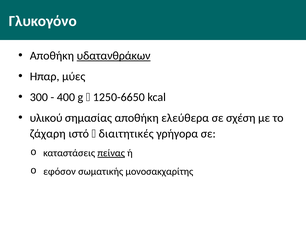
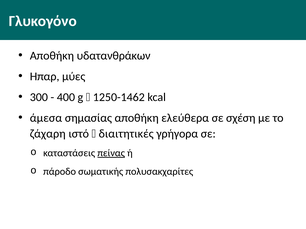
υδατανθράκων underline: present -> none (114, 56)
1250-6650: 1250-6650 -> 1250-1462 (119, 97)
υλικού: υλικού -> άμεσα (46, 118)
εφόσον: εφόσον -> πάροδο (60, 172)
μονοσακχαρίτης: μονοσακχαρίτης -> πολυσακχαρίτες (159, 172)
